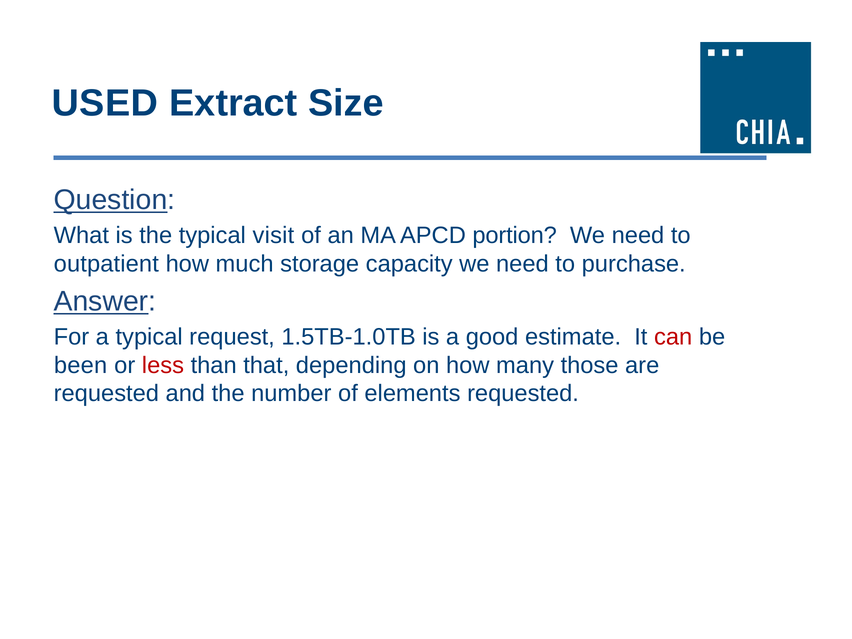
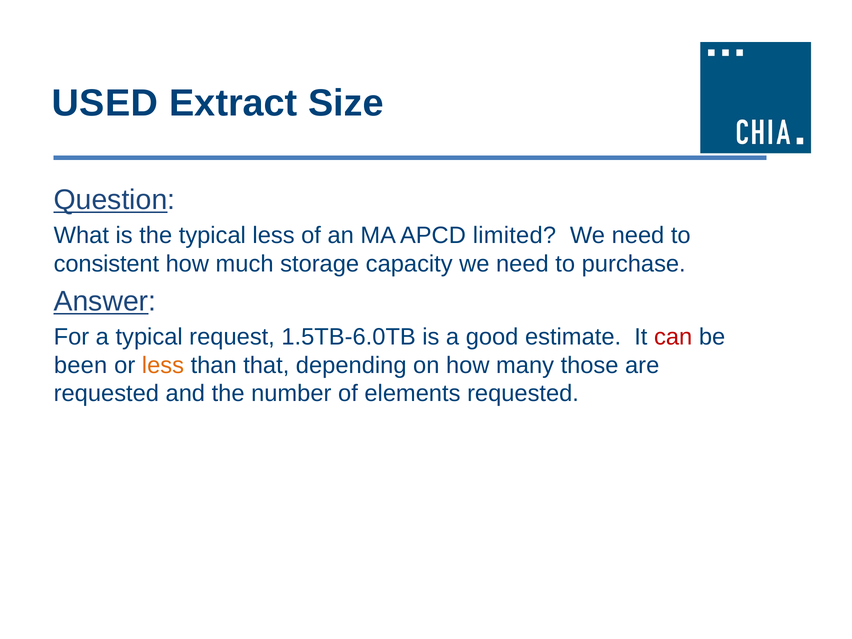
typical visit: visit -> less (274, 236)
portion: portion -> limited (514, 236)
outpatient: outpatient -> consistent (106, 264)
1.5TB-1.0TB: 1.5TB-1.0TB -> 1.5TB-6.0TB (349, 337)
less colour: red -> orange (163, 365)
